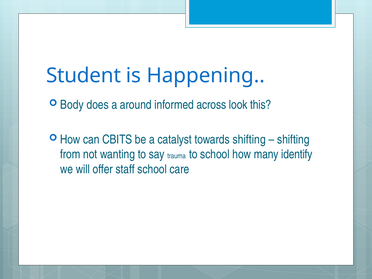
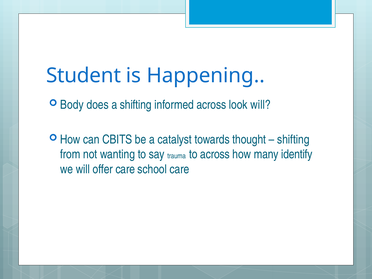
a around: around -> shifting (136, 105)
look this: this -> will (261, 105)
towards shifting: shifting -> thought (249, 139)
to school: school -> across (215, 154)
offer staff: staff -> care (125, 169)
